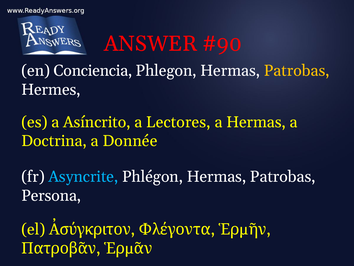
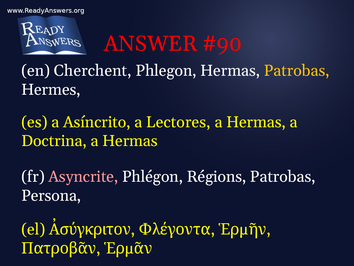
Conciencia: Conciencia -> Cherchent (93, 71)
Donnée: Donnée -> Hermas (130, 141)
Asyncrite colour: light blue -> pink (83, 176)
Phlégon Hermas: Hermas -> Régions (217, 176)
